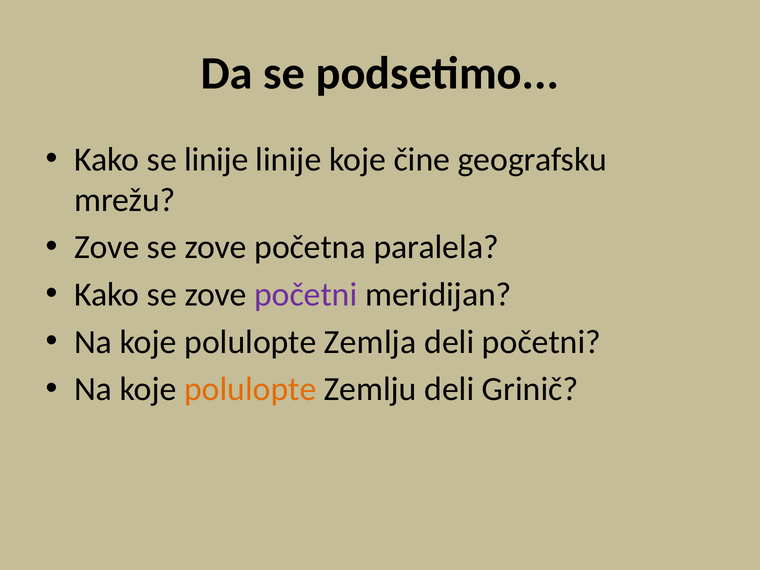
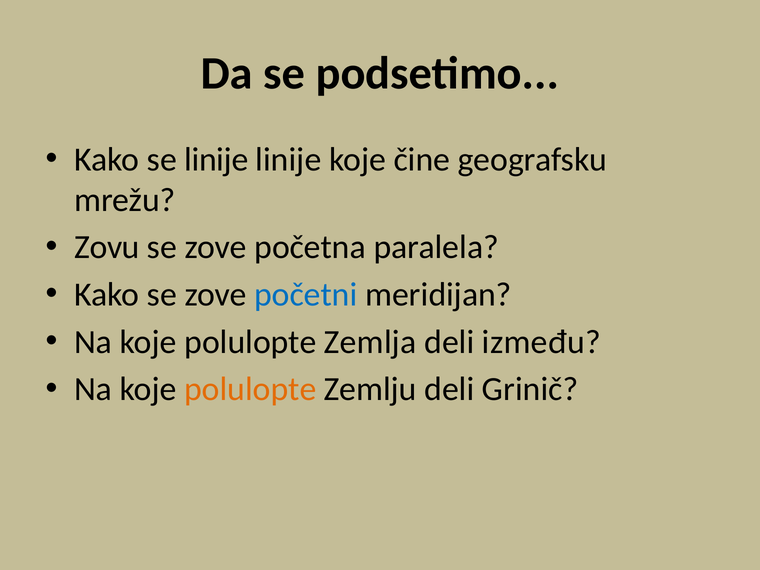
Zove: Zove -> Zovu (107, 247)
početni colour: purple -> blue (306, 295)
deli početni: početni -> između (541, 342)
